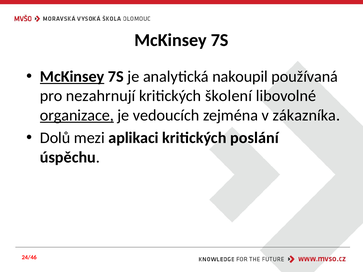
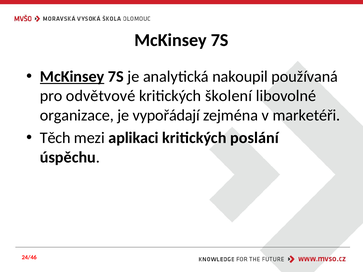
nezahrnují: nezahrnují -> odvětvové (101, 96)
organizace underline: present -> none (77, 115)
vedoucích: vedoucích -> vypořádají (166, 115)
zákazníka: zákazníka -> marketéři (306, 115)
Dolů: Dolů -> Těch (55, 138)
